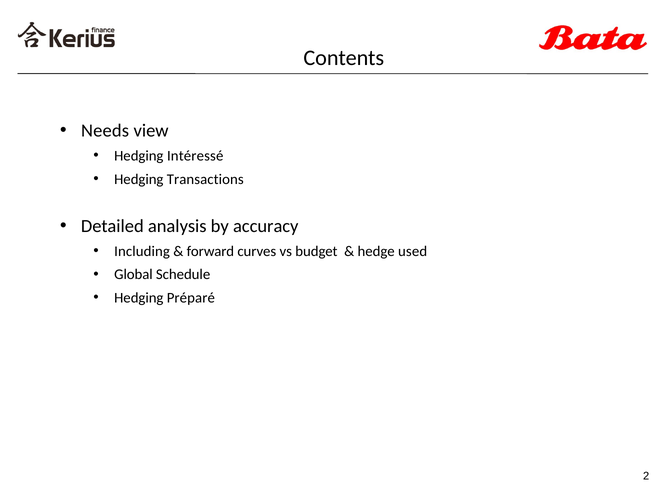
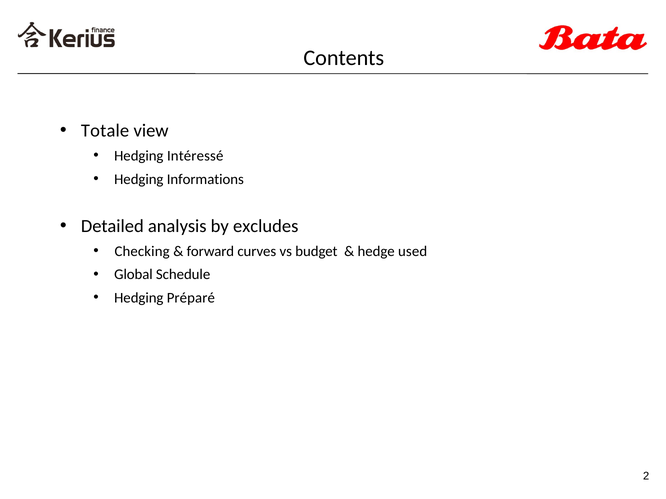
Needs: Needs -> Totale (105, 131)
Transactions: Transactions -> Informations (205, 179)
accuracy: accuracy -> excludes (266, 226)
Including: Including -> Checking (142, 252)
